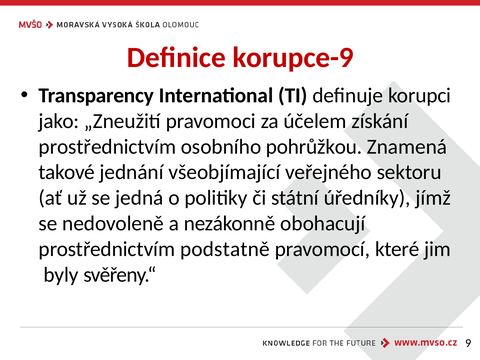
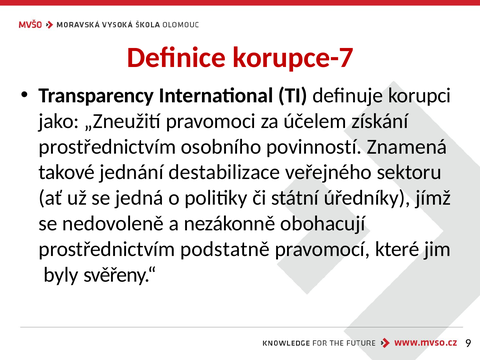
korupce-9: korupce-9 -> korupce-7 (293, 58)
pohrůžkou: pohrůžkou -> povinností (314, 147)
všeobjímající: všeobjímající -> destabilizace (224, 172)
